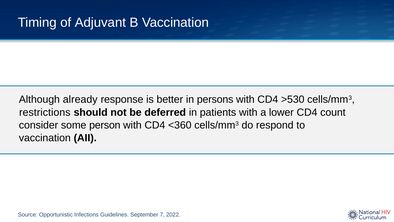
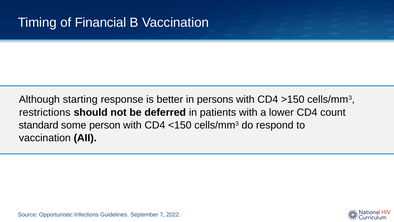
Adjuvant: Adjuvant -> Financial (101, 22)
already: already -> starting (80, 99)
>530: >530 -> >150 (293, 99)
consider: consider -> standard (39, 125)
<360: <360 -> <150 (180, 125)
